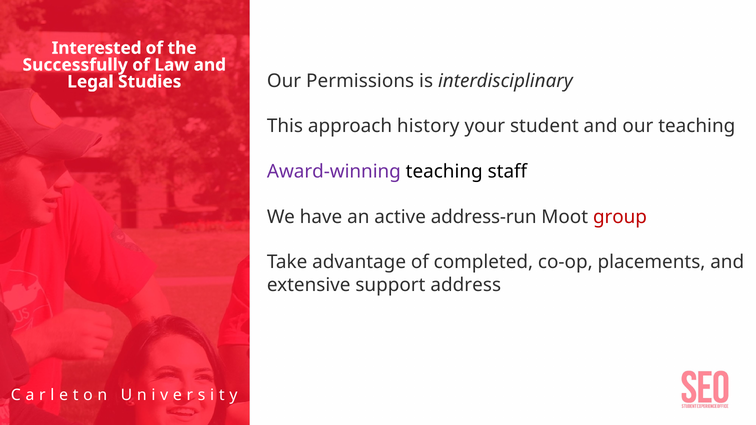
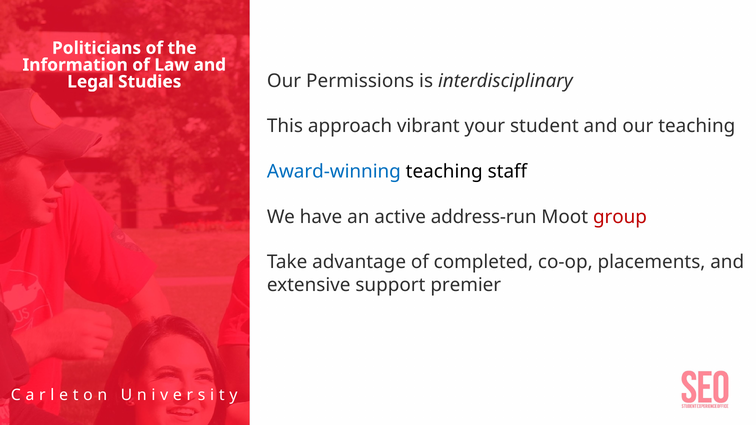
Interested: Interested -> Politicians (97, 48)
Successfully: Successfully -> Information (75, 65)
history: history -> vibrant (428, 126)
Award-winning colour: purple -> blue (334, 172)
address: address -> premier (466, 285)
